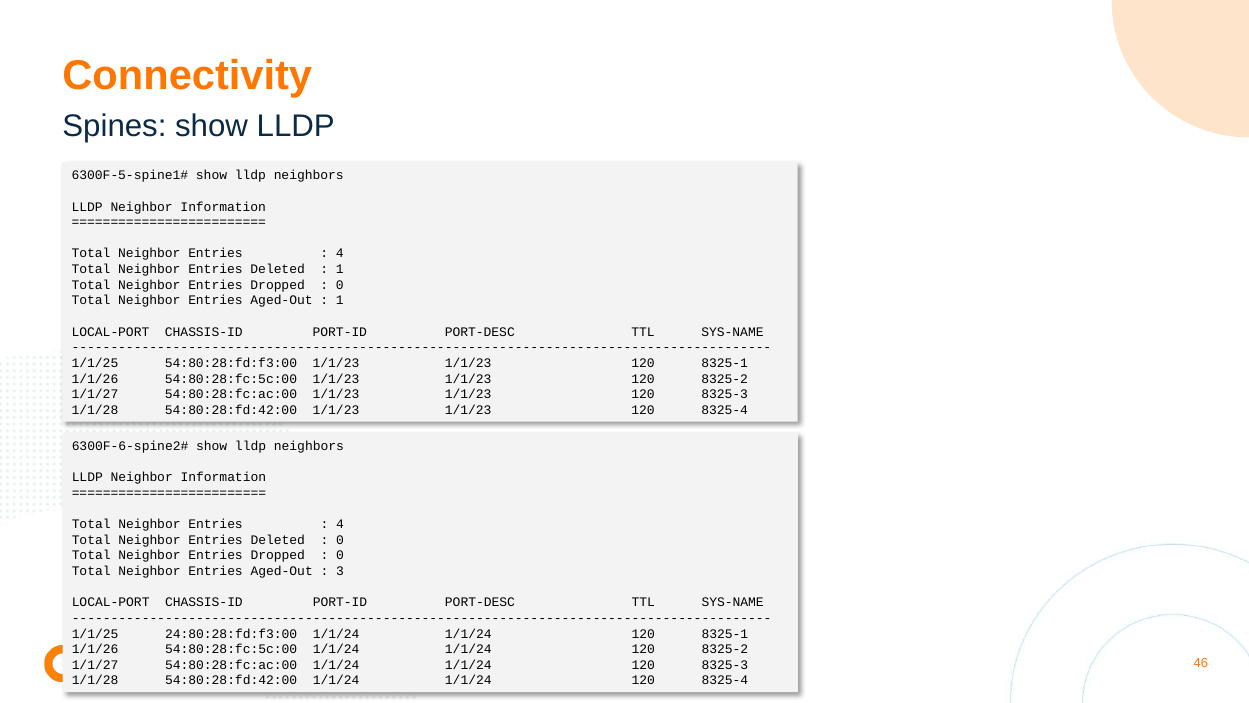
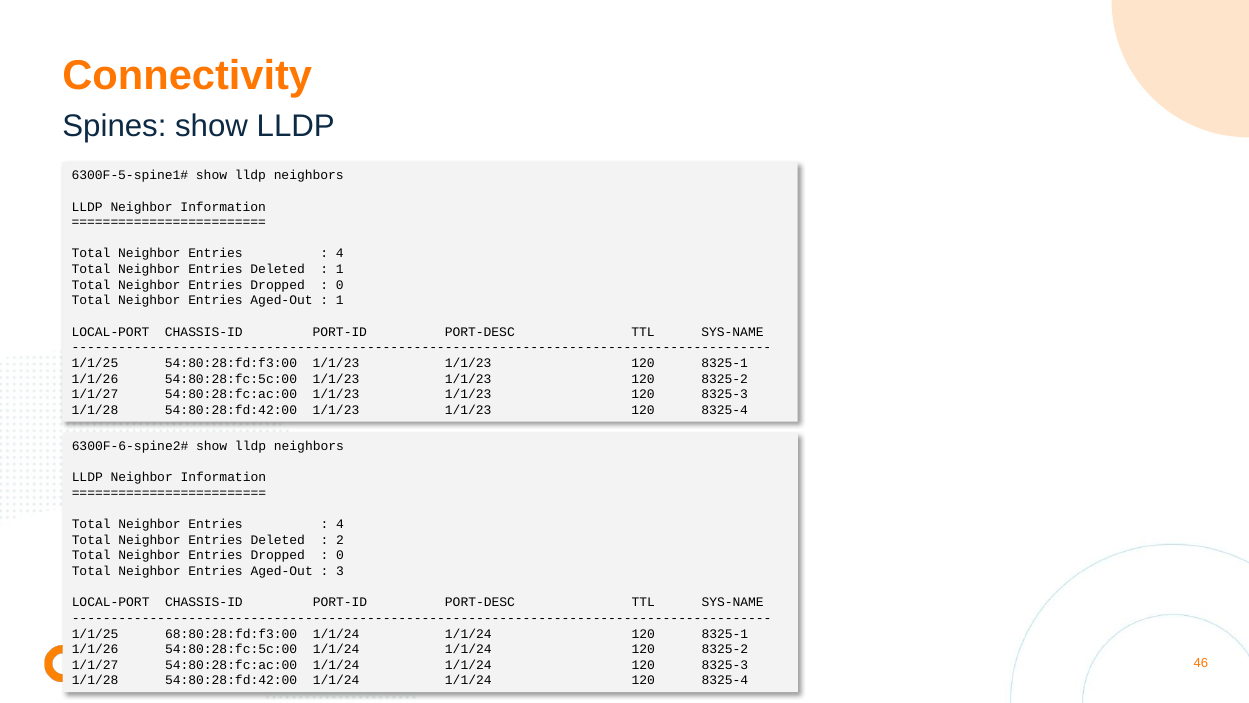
0: 0 -> 2 (340, 540)
24:80:28:fd:f3:00: 24:80:28:fd:f3:00 -> 68:80:28:fd:f3:00 (231, 633)
